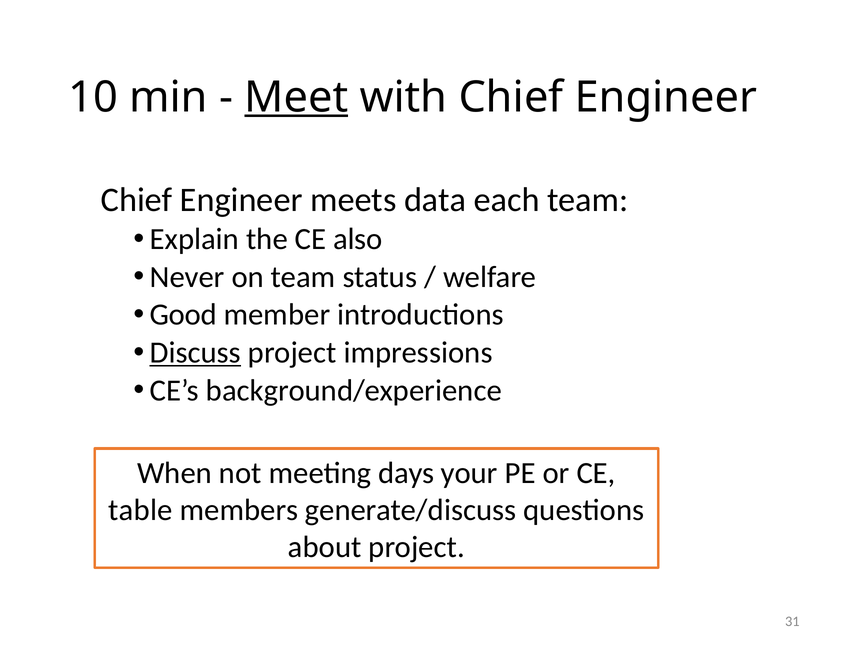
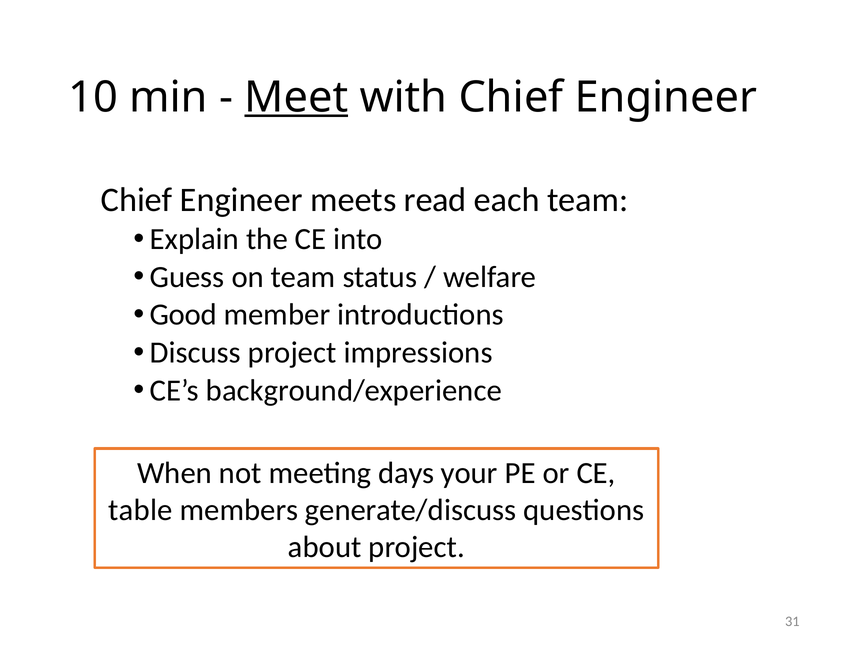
data: data -> read (435, 200)
also: also -> into (358, 239)
Never: Never -> Guess (187, 277)
Discuss underline: present -> none (195, 353)
